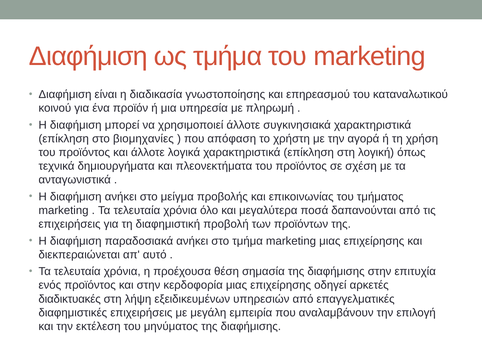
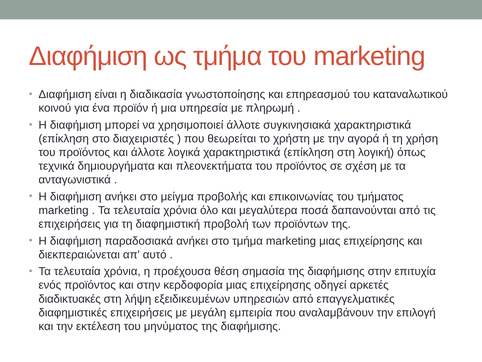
βιομηχανίες: βιομηχανίες -> διαχειριστές (143, 139)
απόφαση: απόφαση -> θεωρείται (232, 139)
